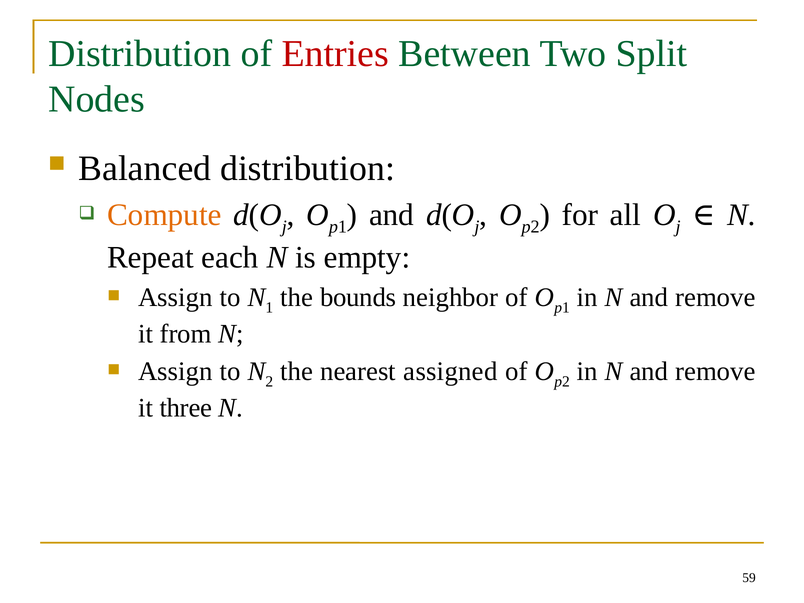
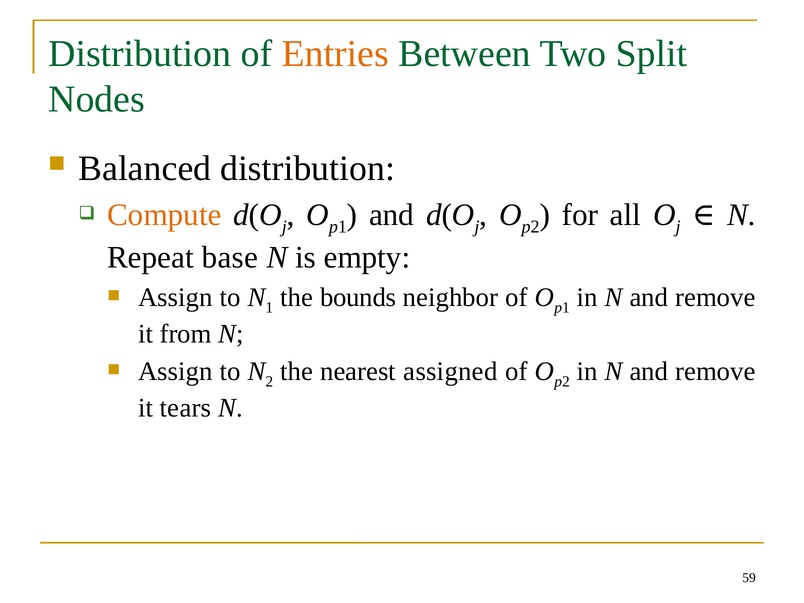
Entries colour: red -> orange (335, 54)
each: each -> base (230, 257)
three: three -> tears (186, 408)
